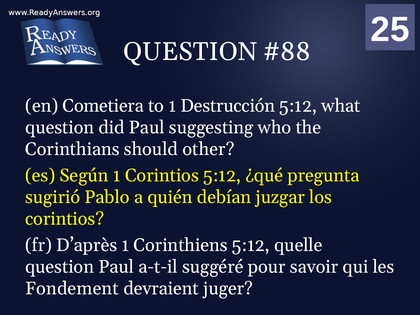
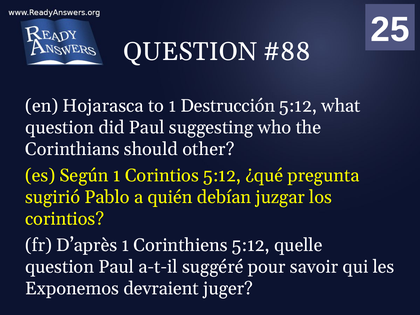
Cometiera: Cometiera -> Hojarasca (103, 106)
Fondement: Fondement -> Exponemos (72, 289)
